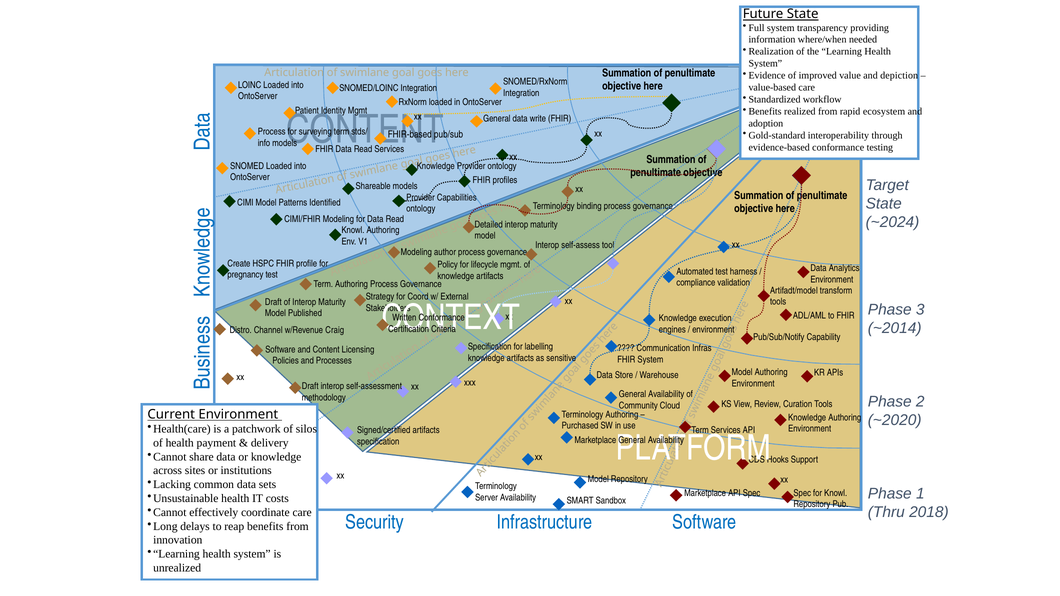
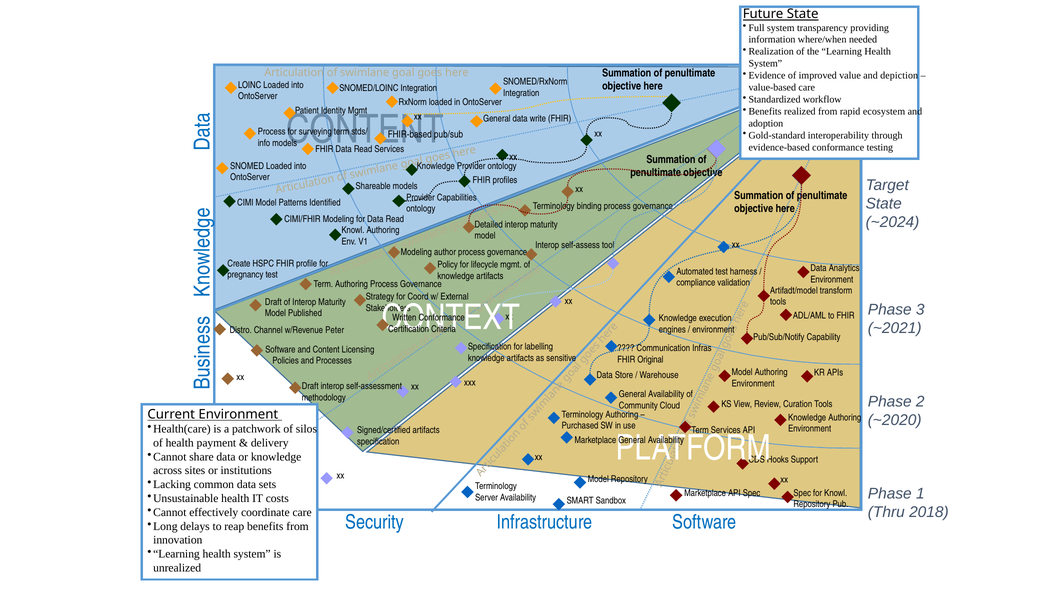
~2014: ~2014 -> ~2021 (895, 328)
Craig: Craig -> Peter (335, 331)
FHIR System: System -> Original (650, 360)
